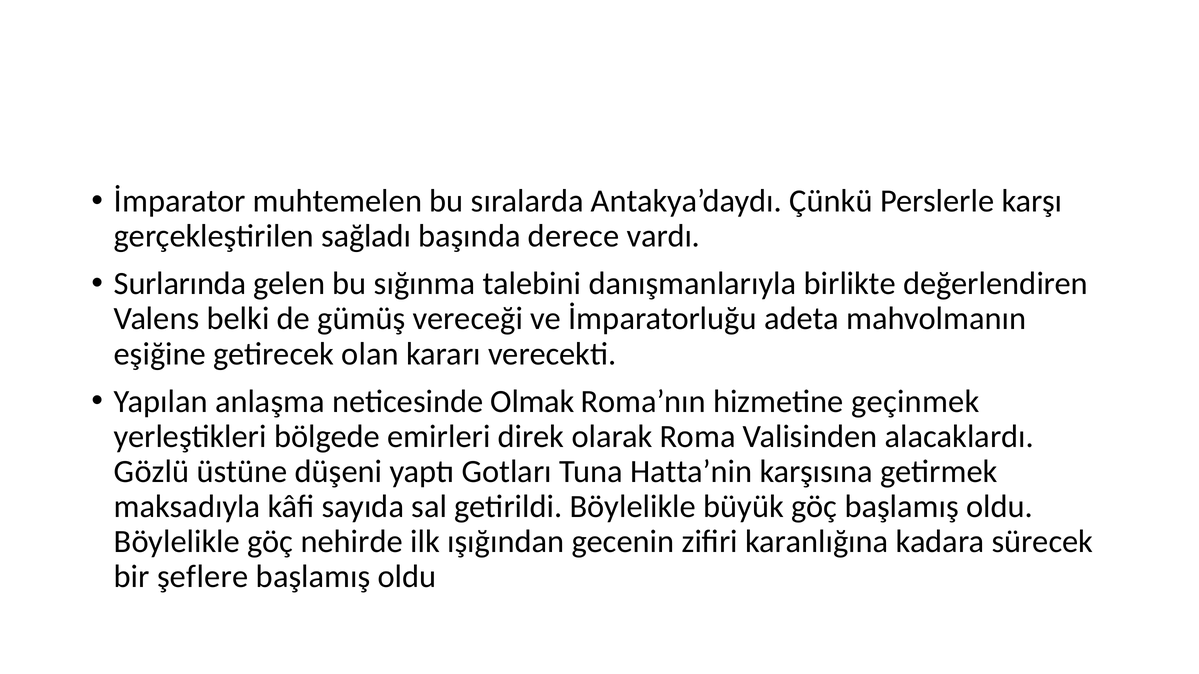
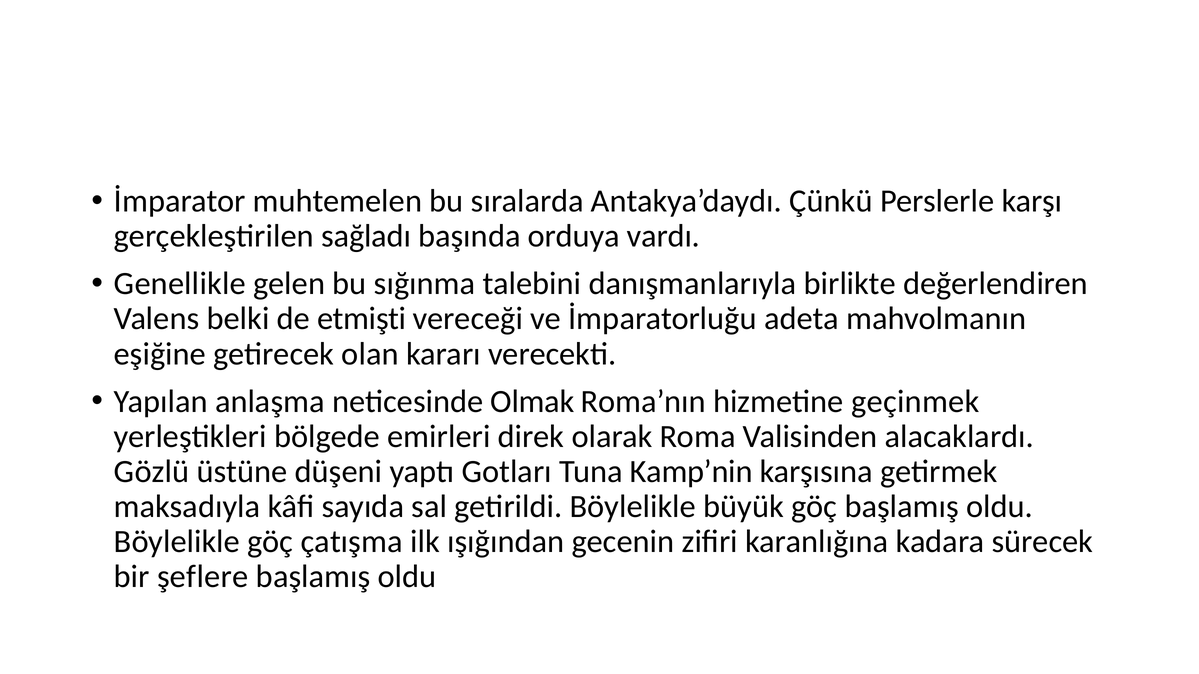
derece: derece -> orduya (574, 236)
Surlarında: Surlarında -> Genellikle (180, 284)
gümüş: gümüş -> etmişti (362, 319)
Hatta’nin: Hatta’nin -> Kamp’nin (691, 472)
nehirde: nehirde -> çatışma (352, 542)
